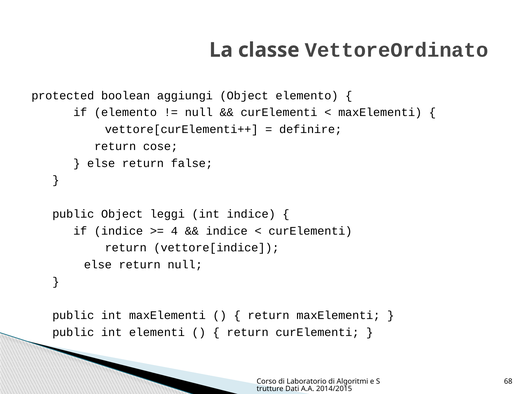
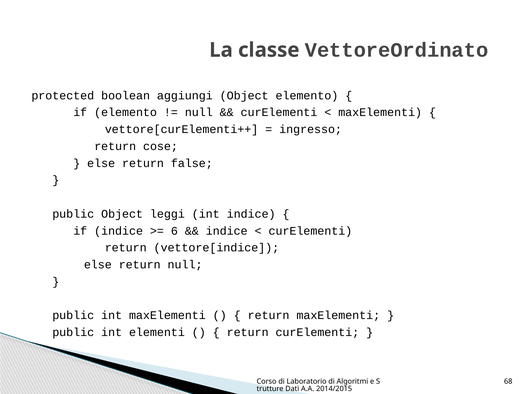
definire: definire -> ingresso (311, 129)
4: 4 -> 6 (174, 231)
